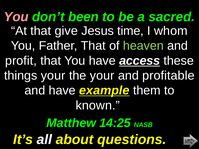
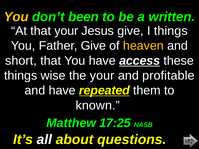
You colour: pink -> yellow (16, 17)
sacred: sacred -> written (172, 17)
that give: give -> your (66, 31)
Jesus time: time -> give (130, 31)
I whom: whom -> things (171, 31)
Father That: That -> Give (93, 46)
heaven colour: light green -> yellow (143, 46)
profit: profit -> short (21, 61)
things your: your -> wise (53, 76)
example: example -> repeated (104, 91)
14:25: 14:25 -> 17:25 (115, 123)
